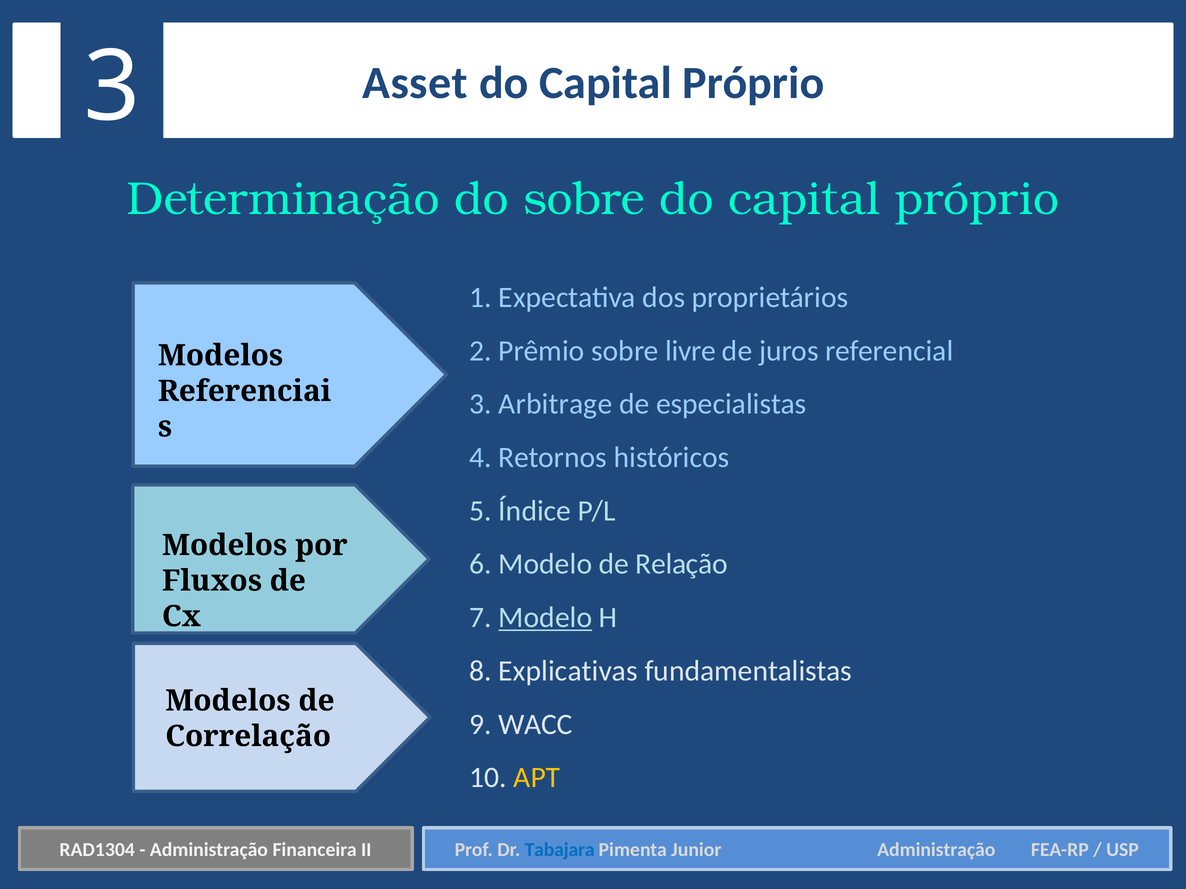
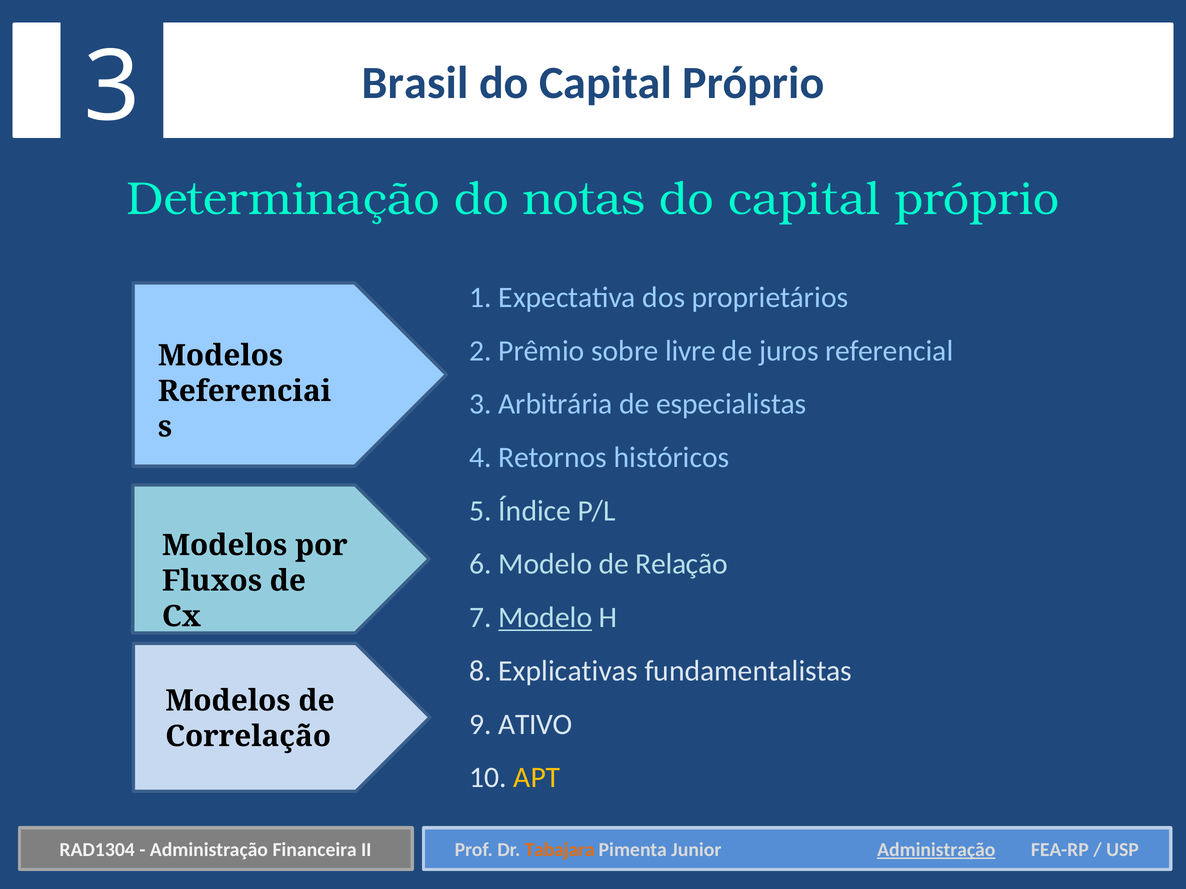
Asset: Asset -> Brasil (415, 83)
do sobre: sobre -> notas (584, 199)
Arbitrage: Arbitrage -> Arbitrária (555, 404)
WACC: WACC -> ATIVO (535, 725)
Tabajara colour: blue -> orange (560, 850)
Administração underline: none -> present (936, 850)
